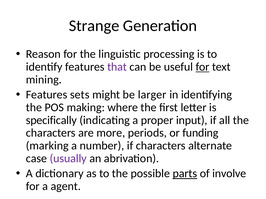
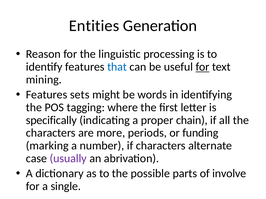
Strange: Strange -> Entities (94, 26)
that colour: purple -> blue (117, 67)
larger: larger -> words (152, 95)
making: making -> tagging (86, 108)
input: input -> chain (192, 120)
parts underline: present -> none (185, 174)
agent: agent -> single (66, 187)
